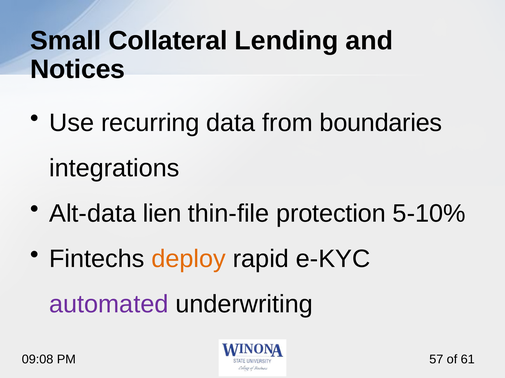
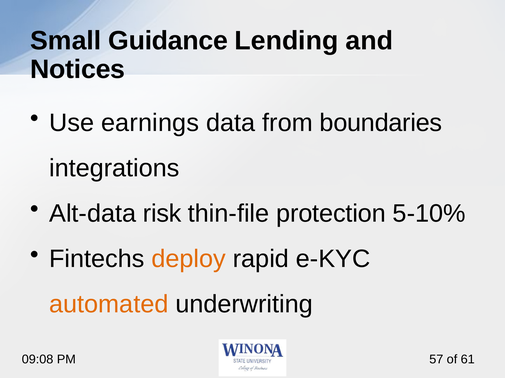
Collateral: Collateral -> Guidance (168, 41)
recurring: recurring -> earnings (150, 123)
lien: lien -> risk (162, 214)
automated colour: purple -> orange (109, 305)
